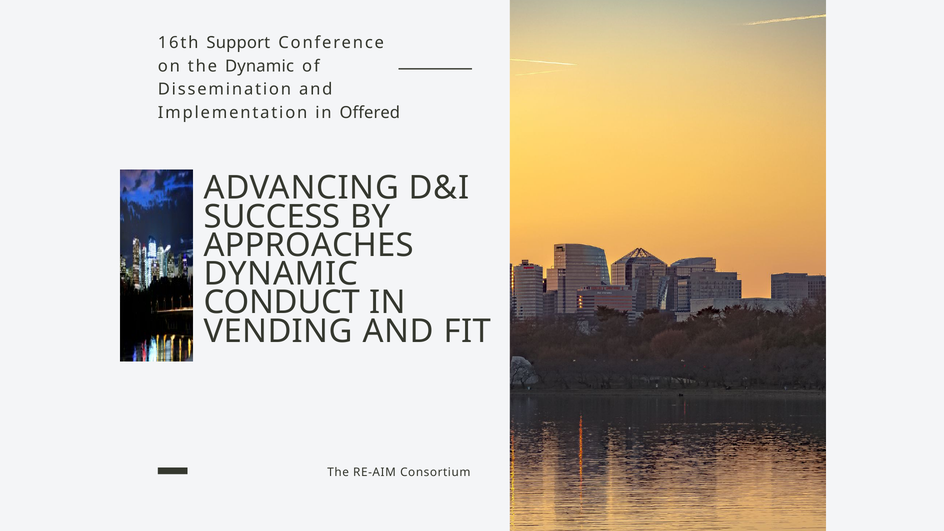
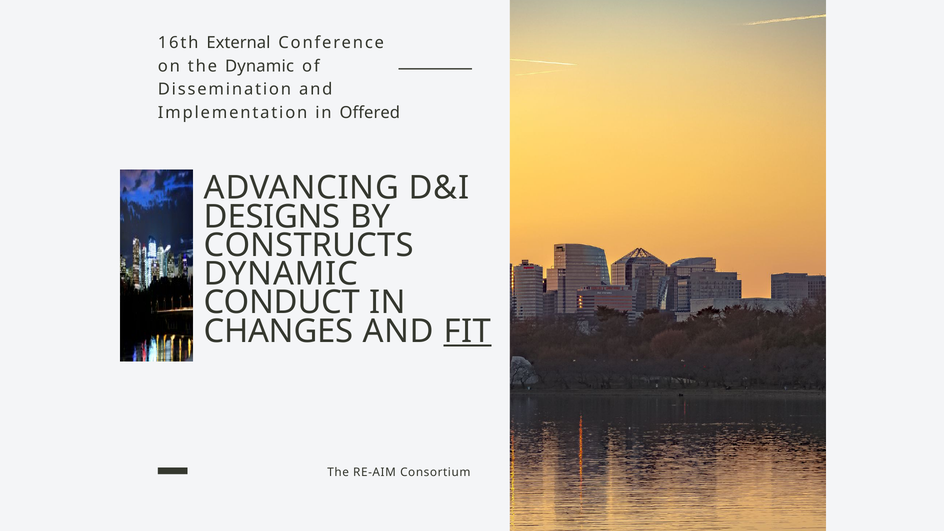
Support: Support -> External (238, 43)
SUCCESS: SUCCESS -> DESIGNS (272, 217)
APPROACHES: APPROACHES -> CONSTRUCTS (309, 245)
VENDING: VENDING -> CHANGES (278, 331)
FIT underline: none -> present (467, 331)
